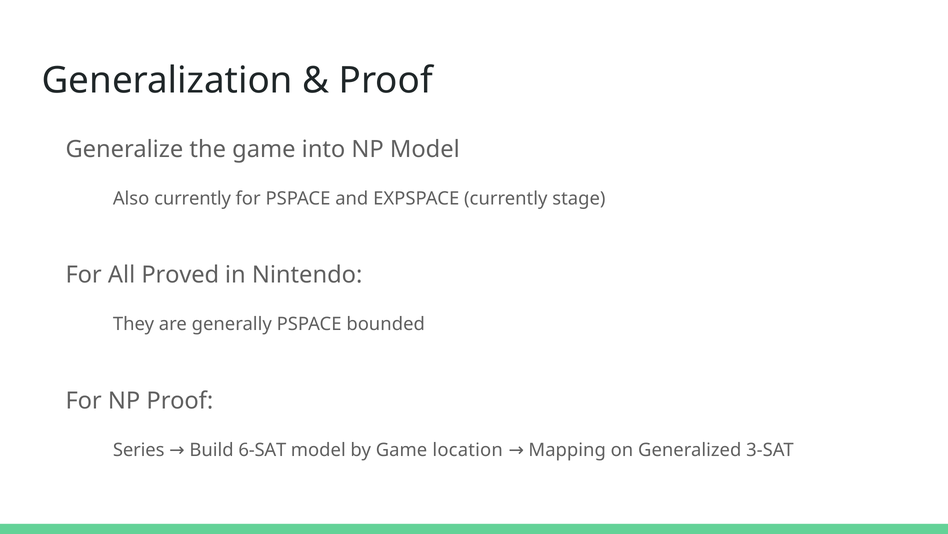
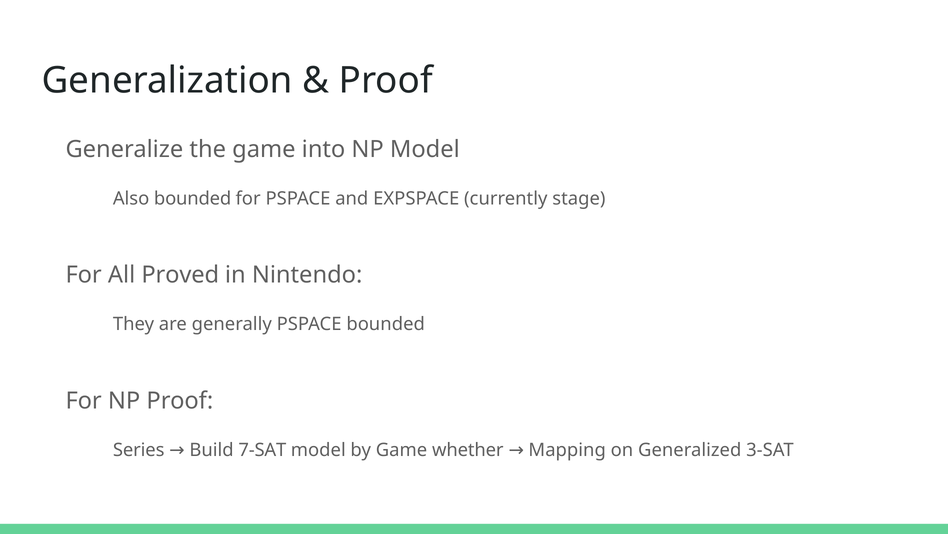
Also currently: currently -> bounded (193, 198)
6-SAT: 6-SAT -> 7-SAT (262, 450)
location: location -> whether (468, 450)
